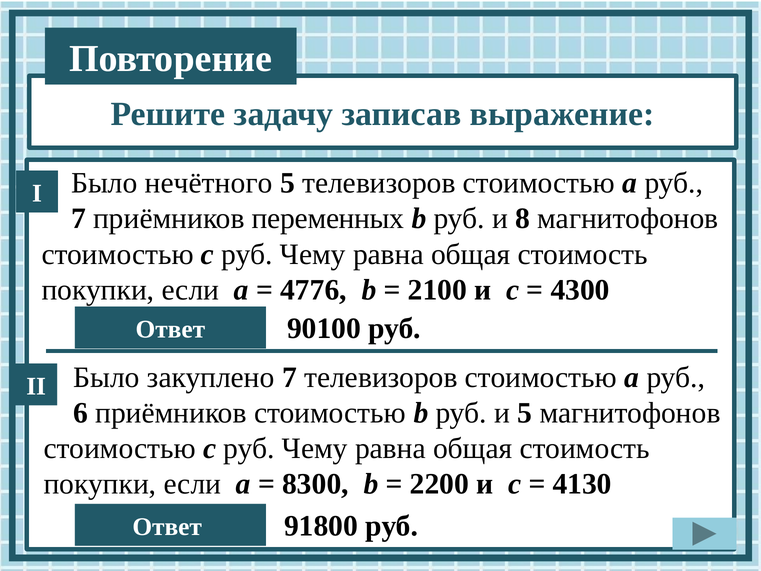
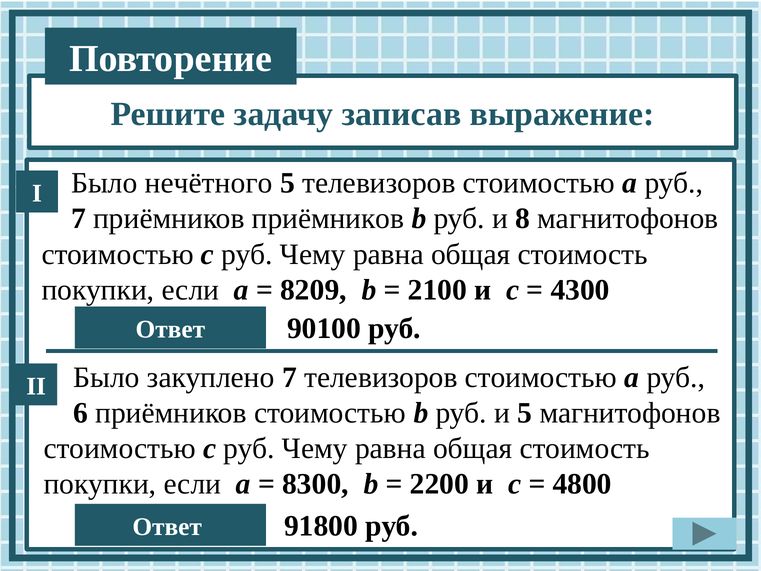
приёмников переменных: переменных -> приёмников (328, 219)
4776: 4776 -> 8209 (313, 290)
4130: 4130 -> 4800 (582, 484)
